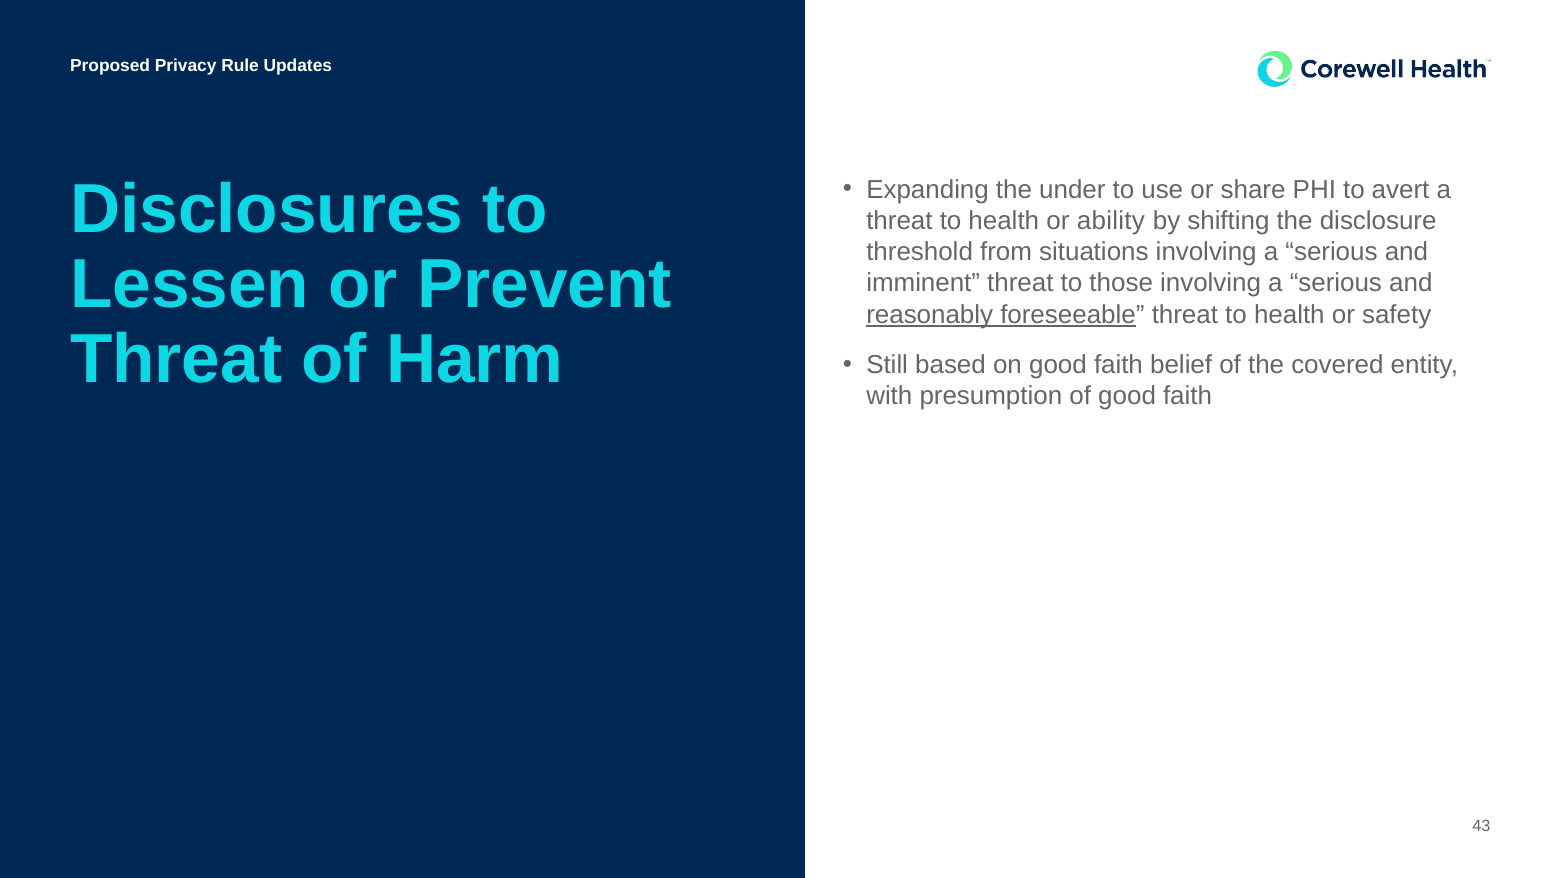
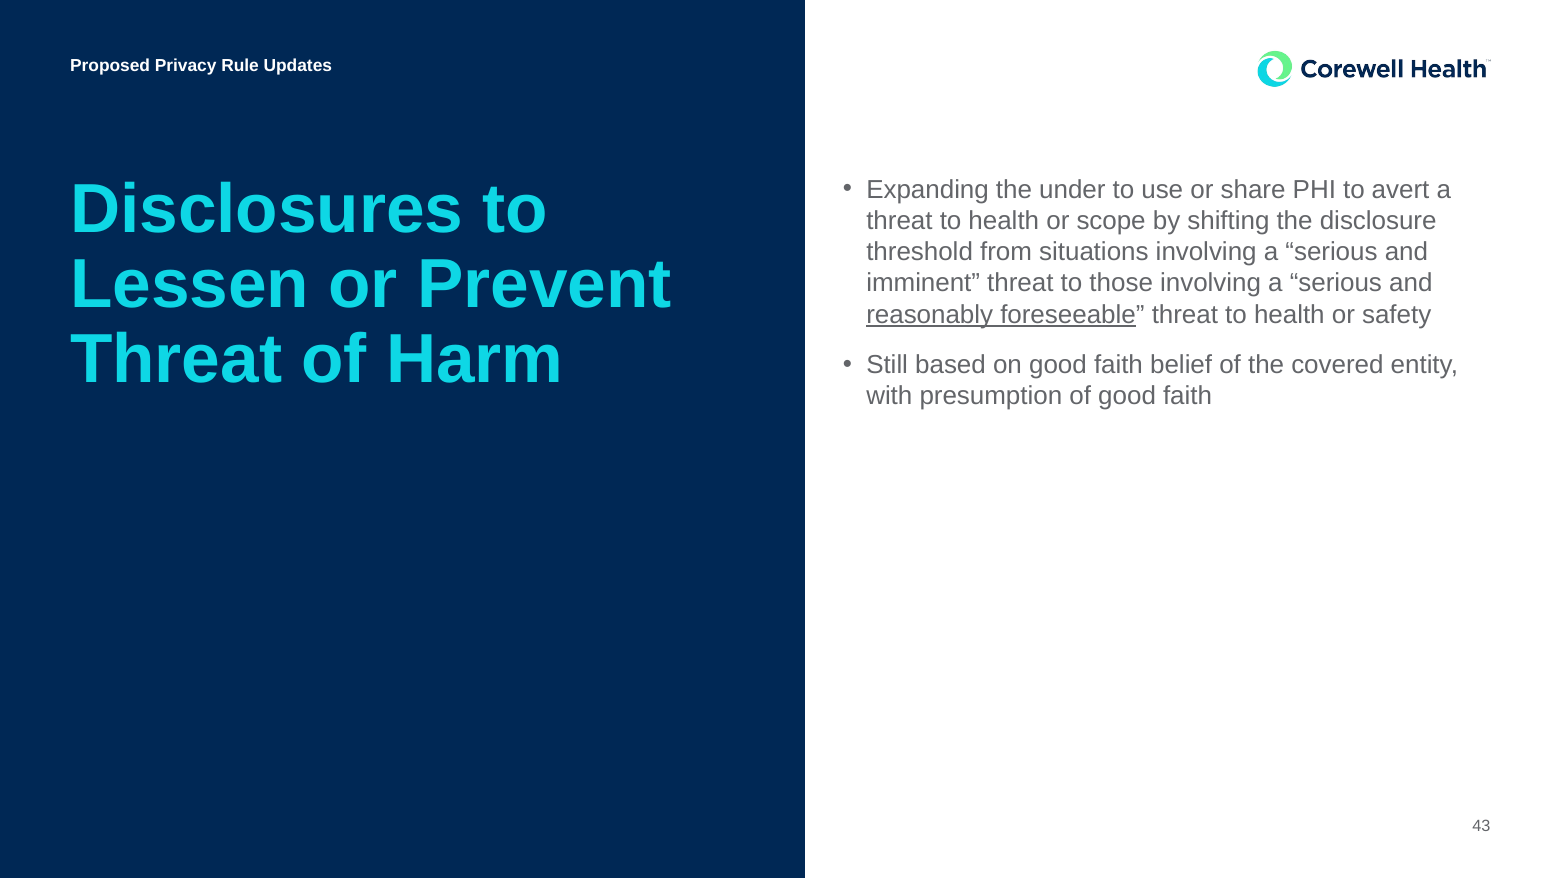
ability: ability -> scope (1111, 221)
